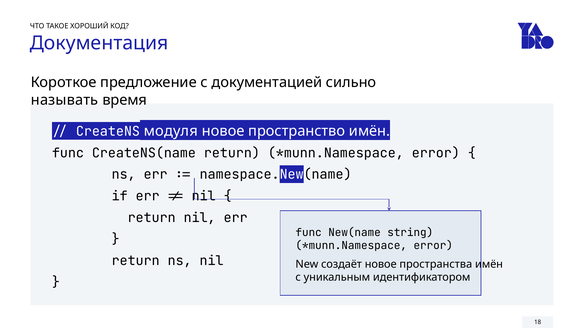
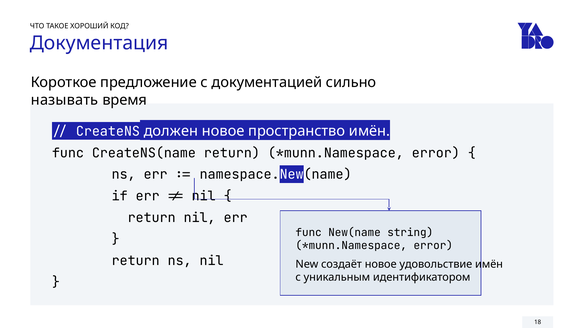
модуля: модуля -> должен (171, 131)
пространства: пространства -> удовольствие (436, 264)
